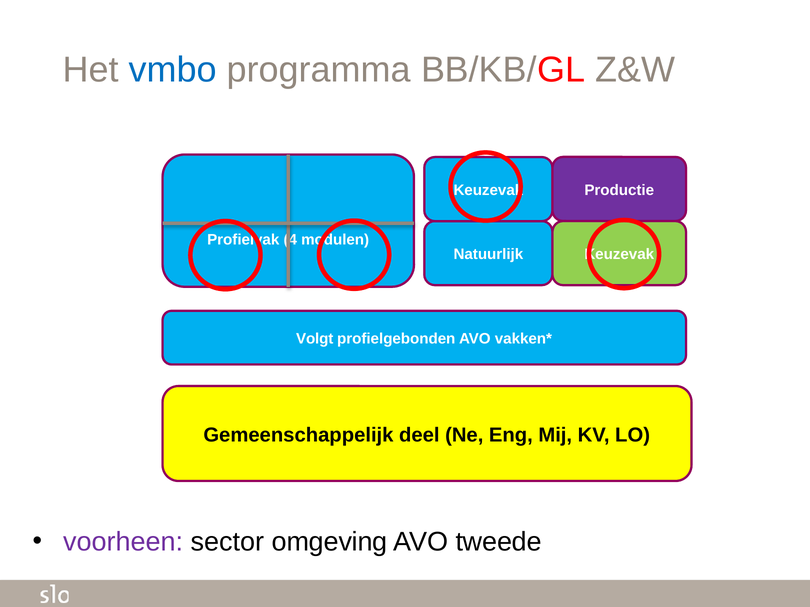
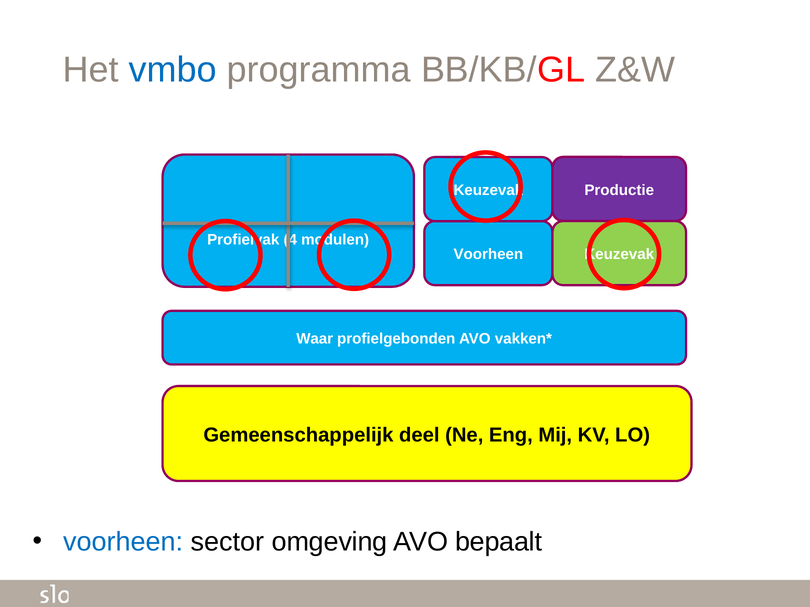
Natuurlijk: Natuurlijk -> Voorheen (488, 254)
Volgt: Volgt -> Waar (315, 339)
voorheen colour: purple -> blue (123, 542)
tweede: tweede -> bepaalt (499, 542)
